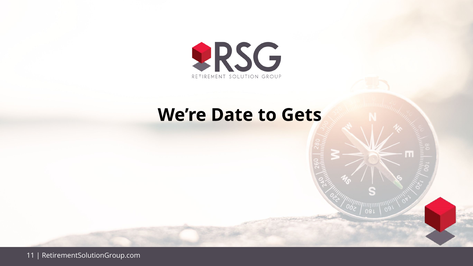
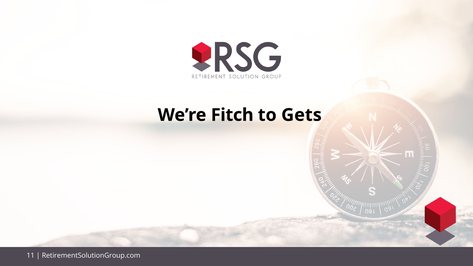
Date: Date -> Fitch (232, 115)
